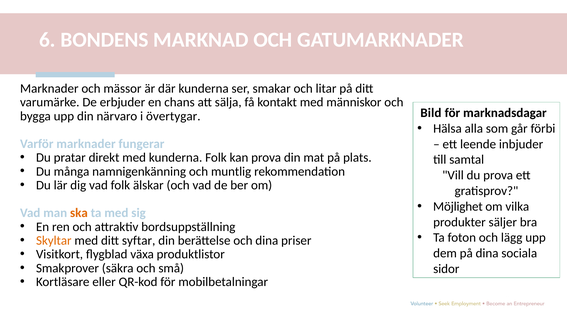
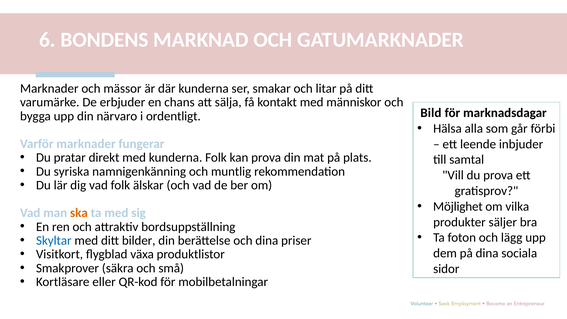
övertygar: övertygar -> ordentligt (173, 116)
många: många -> syriska (72, 171)
Skyltar colour: orange -> blue (54, 240)
syftar: syftar -> bilder (139, 240)
